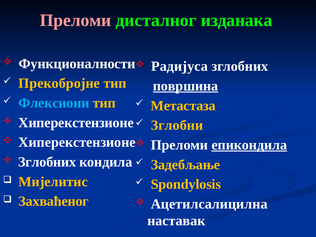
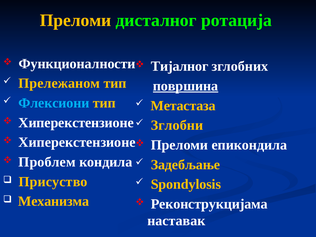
Преломи colour: pink -> yellow (76, 20)
изданака: изданака -> ротација (237, 20)
Радијуса: Радијуса -> Тијалног (180, 66)
Прекобројне: Прекобројне -> Прележаном (59, 83)
епикондила underline: present -> none (249, 145)
Зглобних: Зглобних -> Проблем (47, 162)
Мијелитис: Мијелитис -> Присуство (53, 182)
Захваћеног: Захваћеног -> Механизма (54, 201)
Ацетилсалицилна: Ацетилсалицилна -> Реконструкцијама (209, 204)
